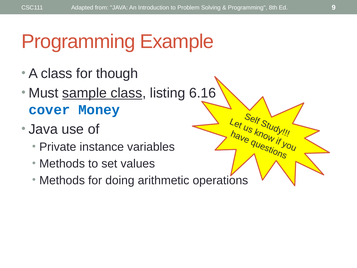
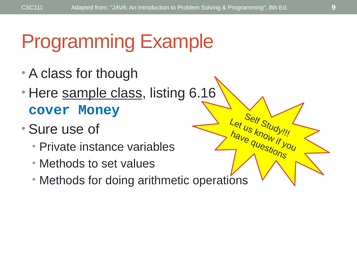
Must: Must -> Here (43, 93)
Java: Java -> Sure (43, 129)
